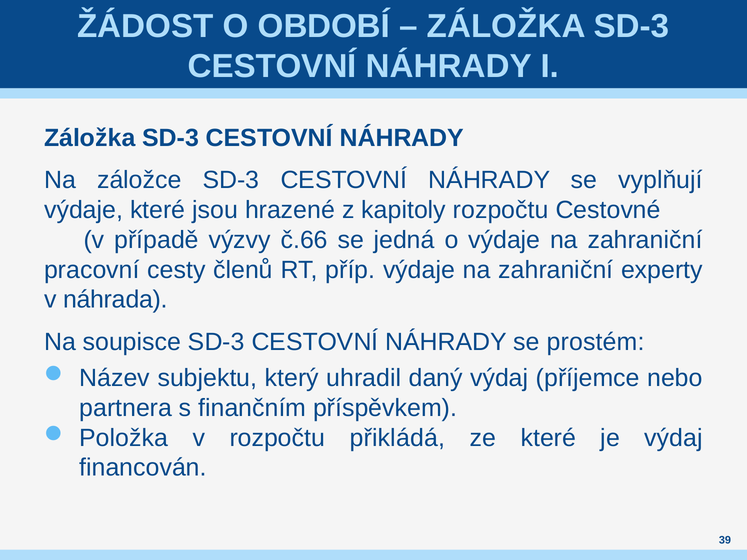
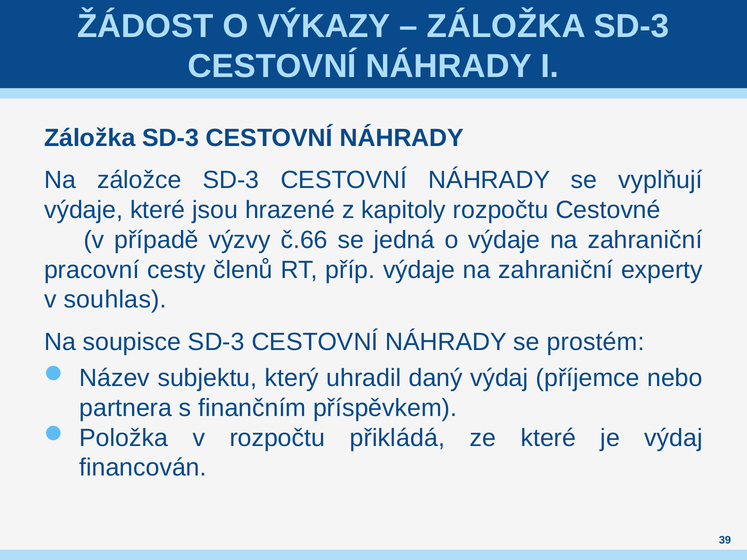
OBDOBÍ: OBDOBÍ -> VÝKAZY (324, 26)
náhrada: náhrada -> souhlas (115, 300)
